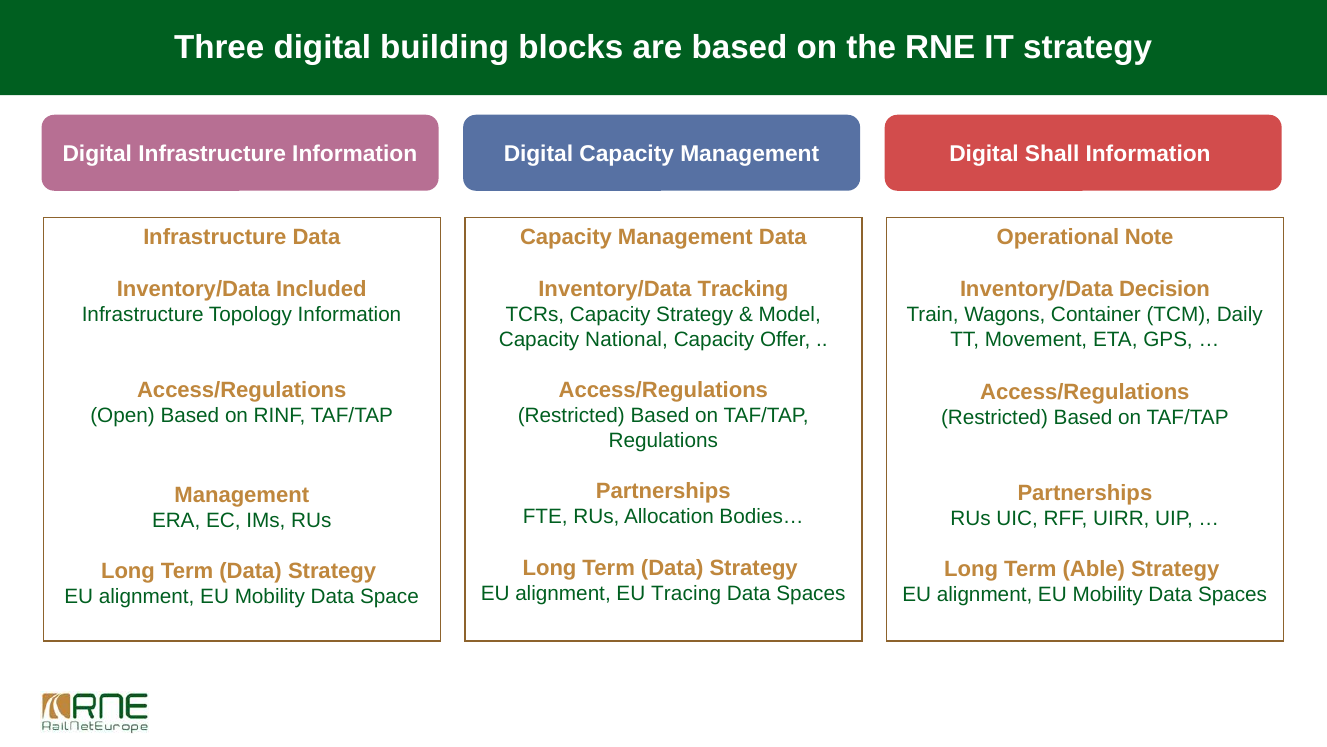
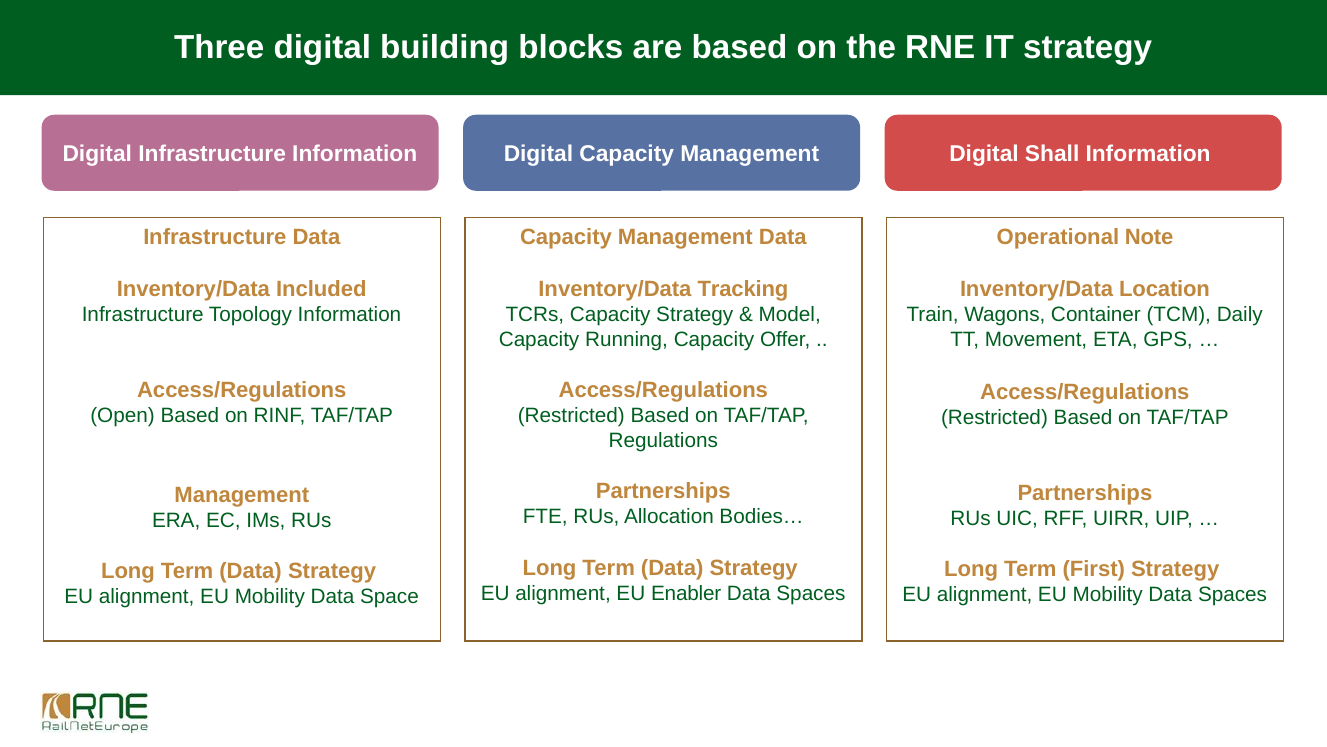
Decision: Decision -> Location (1165, 289)
National: National -> Running (627, 339)
Able: Able -> First (1094, 569)
Tracing: Tracing -> Enabler (686, 593)
